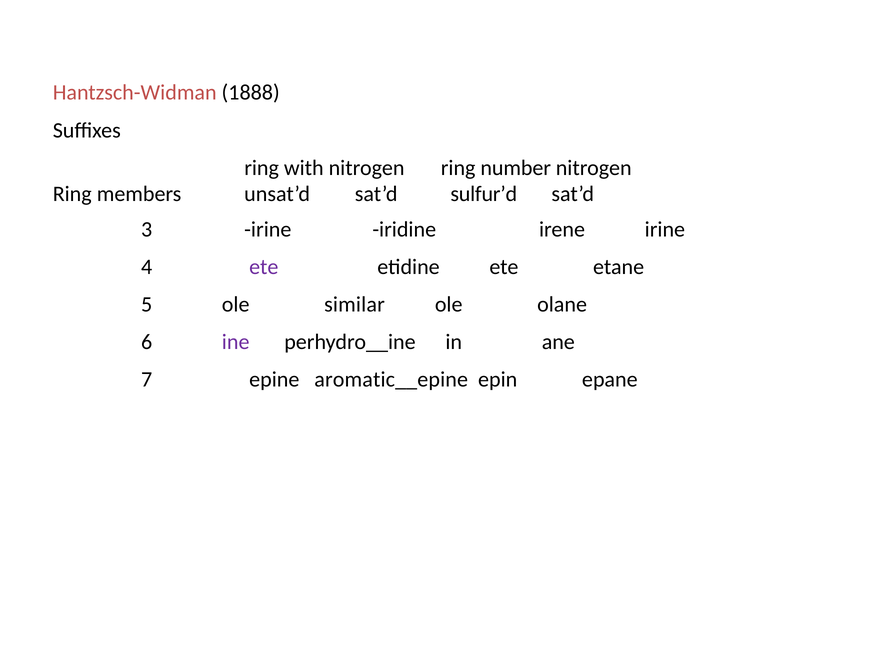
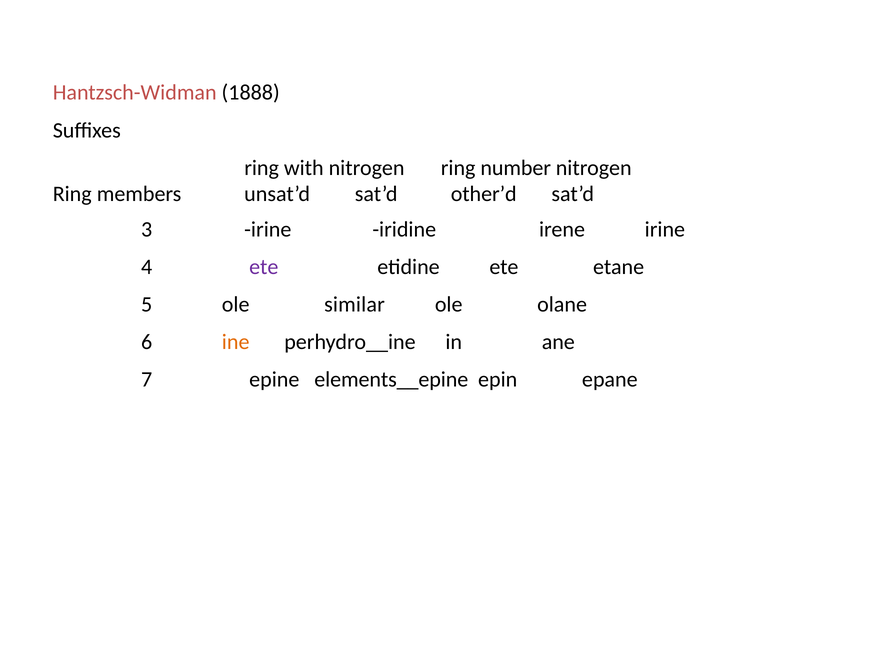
sulfur’d: sulfur’d -> other’d (484, 194)
ine colour: purple -> orange (236, 342)
aromatic__epine: aromatic__epine -> elements__epine (391, 380)
